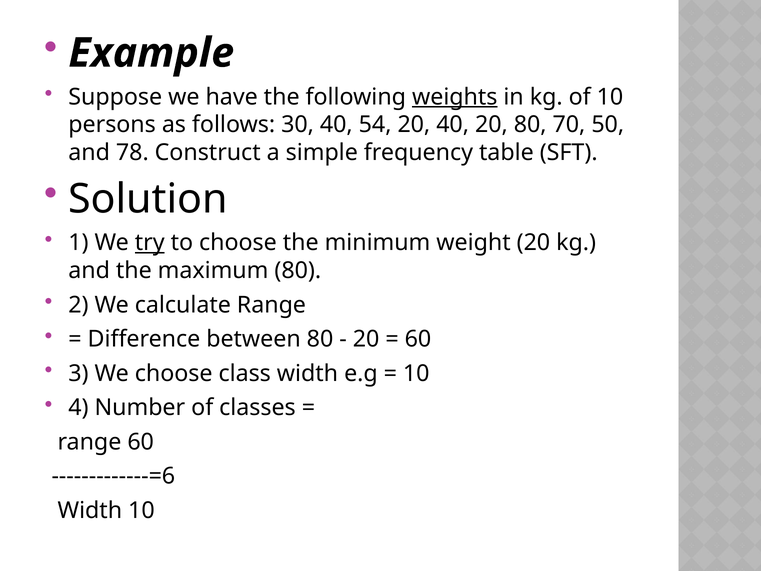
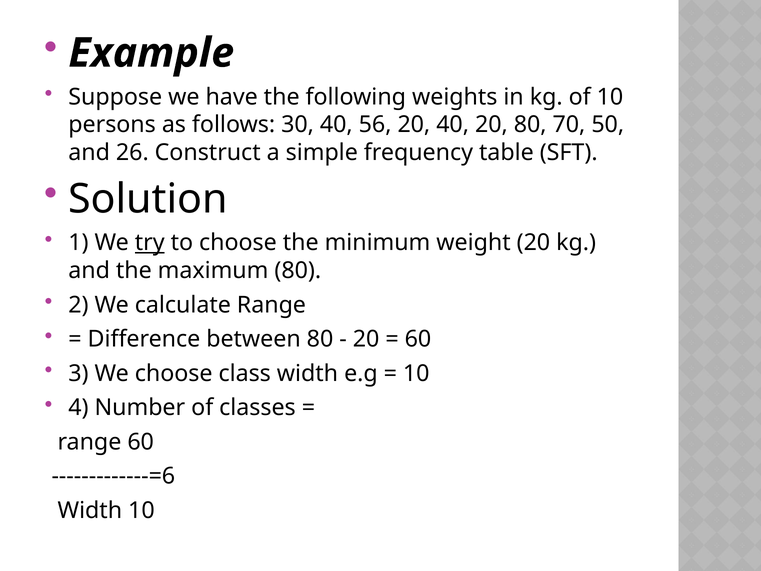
weights underline: present -> none (455, 97)
54: 54 -> 56 (375, 125)
78: 78 -> 26 (132, 153)
